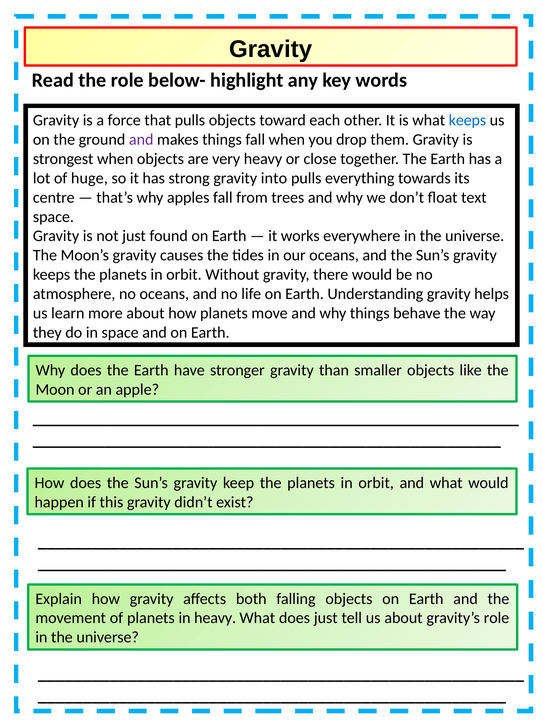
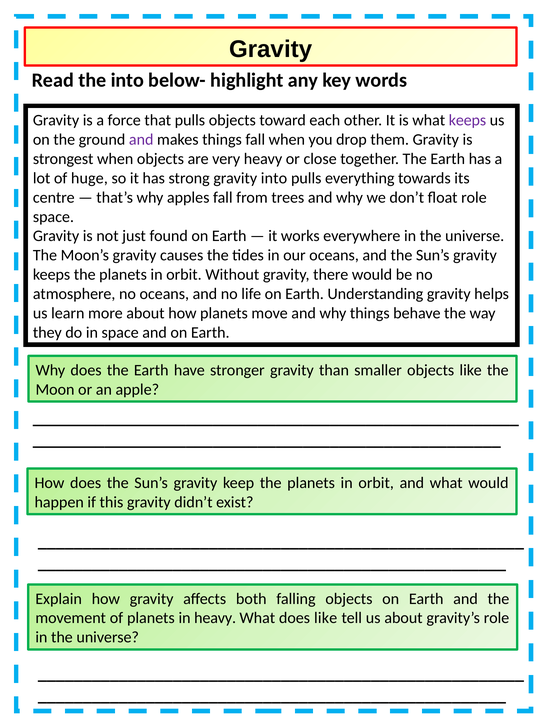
the role: role -> into (127, 80)
keeps colour: blue -> purple (467, 120)
float text: text -> role (474, 197)
does just: just -> like (326, 618)
